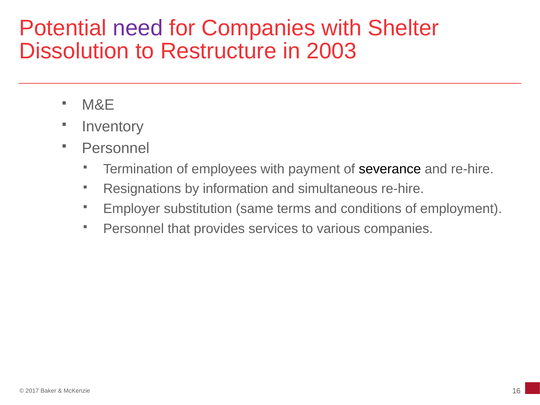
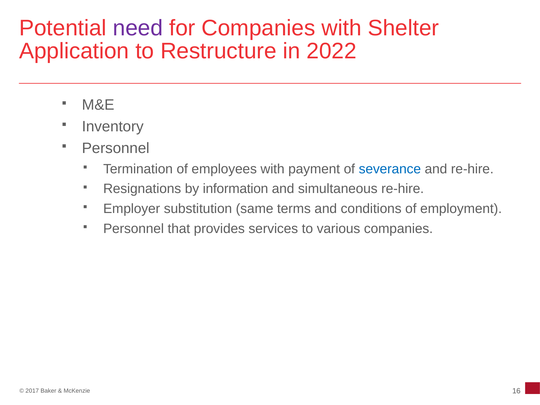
Dissolution: Dissolution -> Application (74, 51)
2003: 2003 -> 2022 (332, 51)
severance colour: black -> blue (390, 169)
